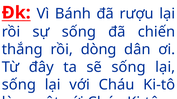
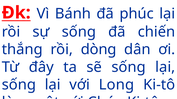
rượu: rượu -> phúc (137, 14)
Cháu: Cháu -> Long (116, 85)
